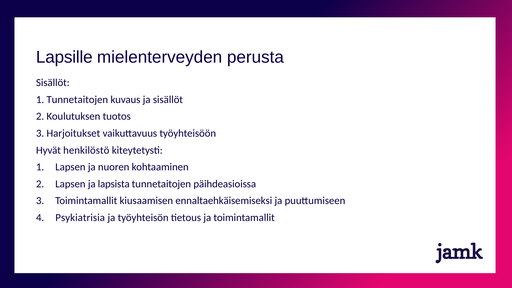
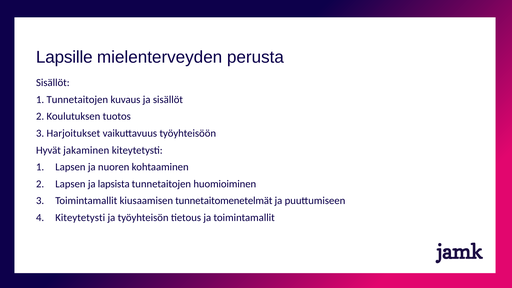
henkilöstö: henkilöstö -> jakaminen (86, 150)
päihdeasioissa: päihdeasioissa -> huomioiminen (225, 184)
ennaltaehkäisemiseksi: ennaltaehkäisemiseksi -> tunnetaitomenetelmät (224, 201)
Psykiatrisia: Psykiatrisia -> Kiteytetysti (80, 218)
